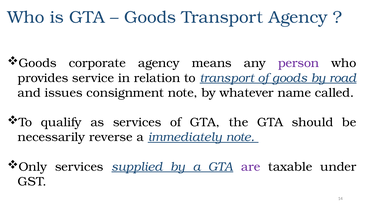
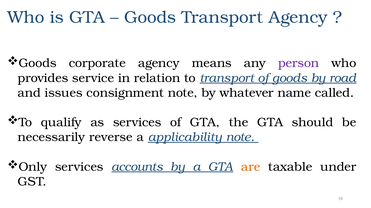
immediately: immediately -> applicability (185, 138)
supplied: supplied -> accounts (137, 167)
are colour: purple -> orange (251, 167)
